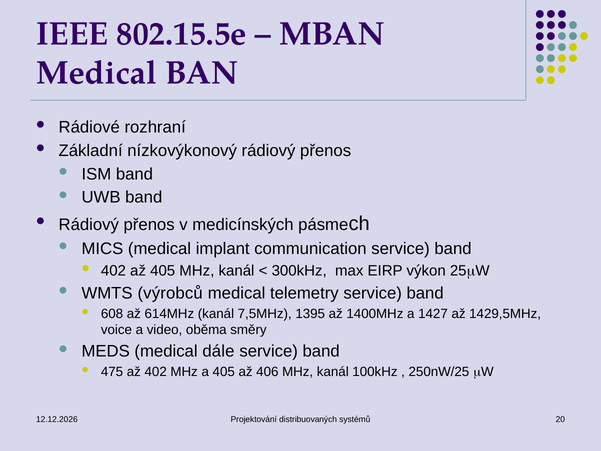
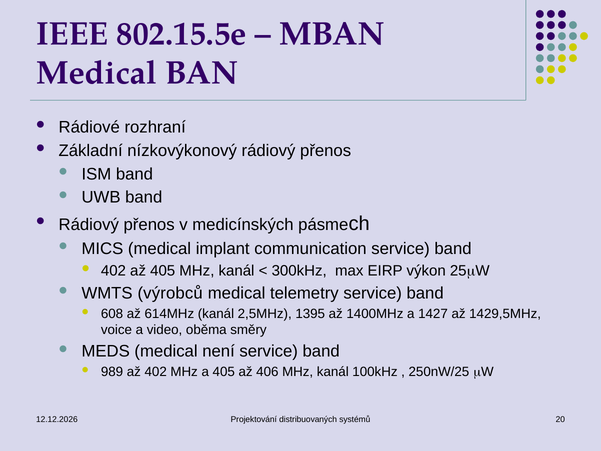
7,5MHz: 7,5MHz -> 2,5MHz (265, 314)
dále: dále -> není (219, 351)
475: 475 -> 989 (112, 372)
